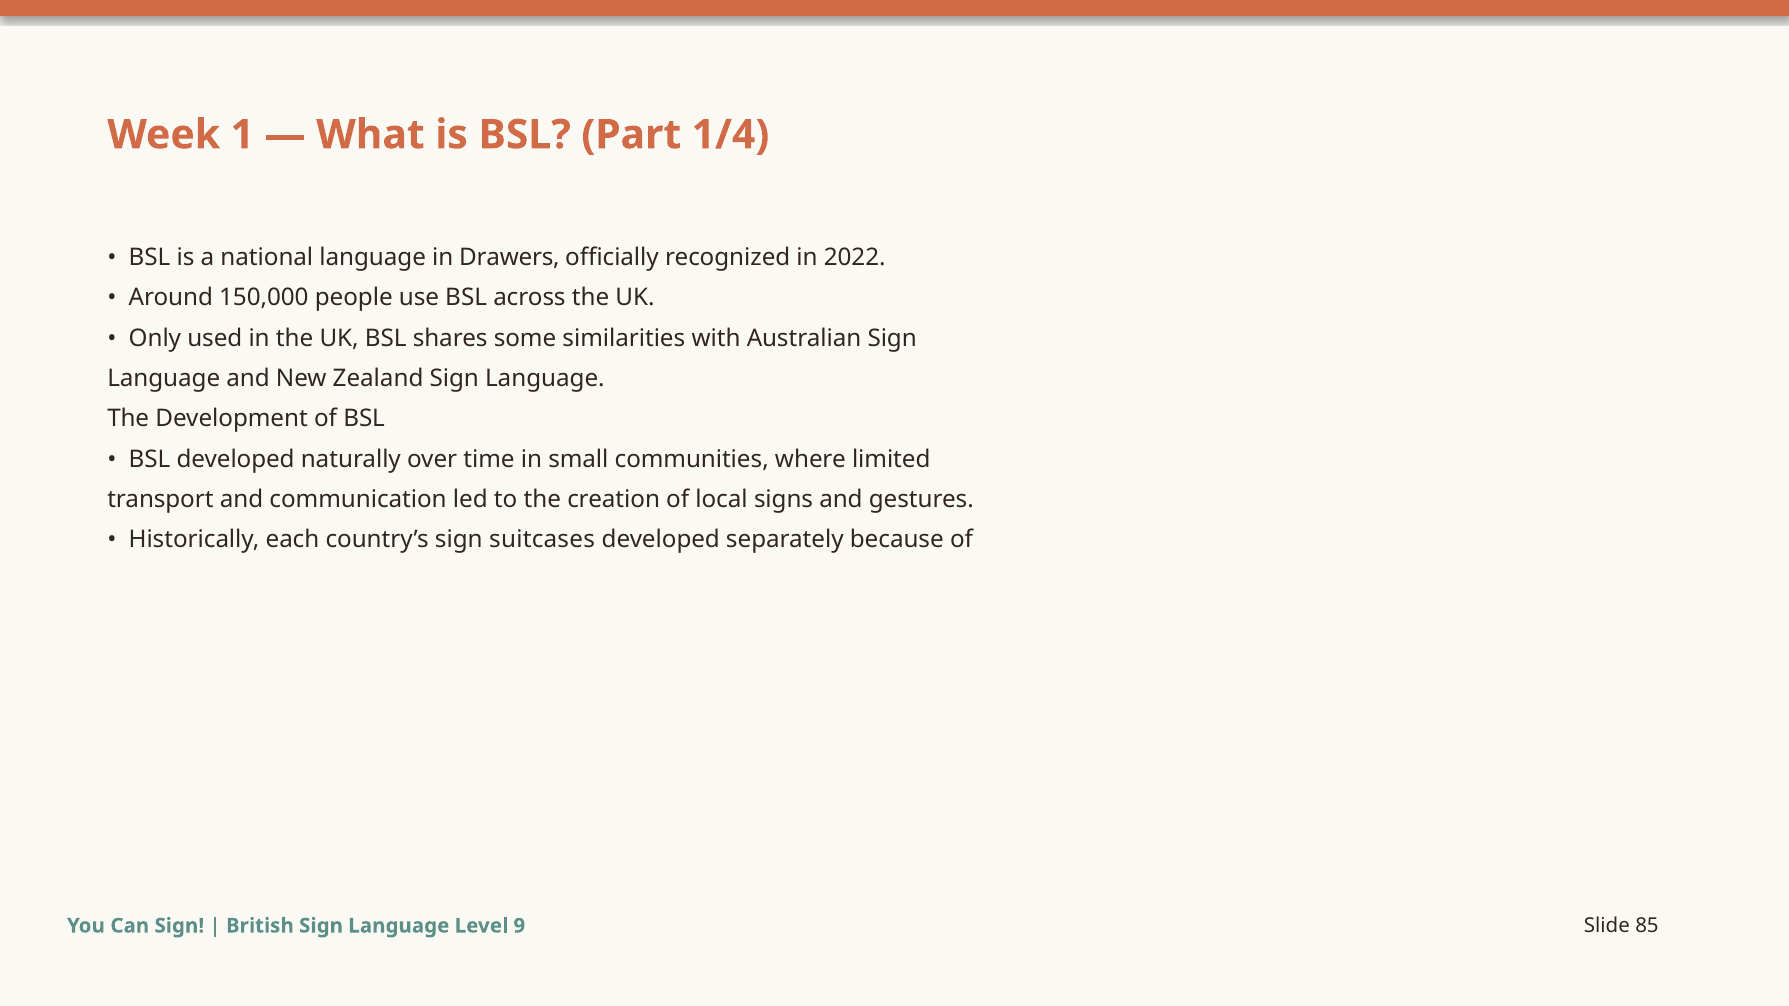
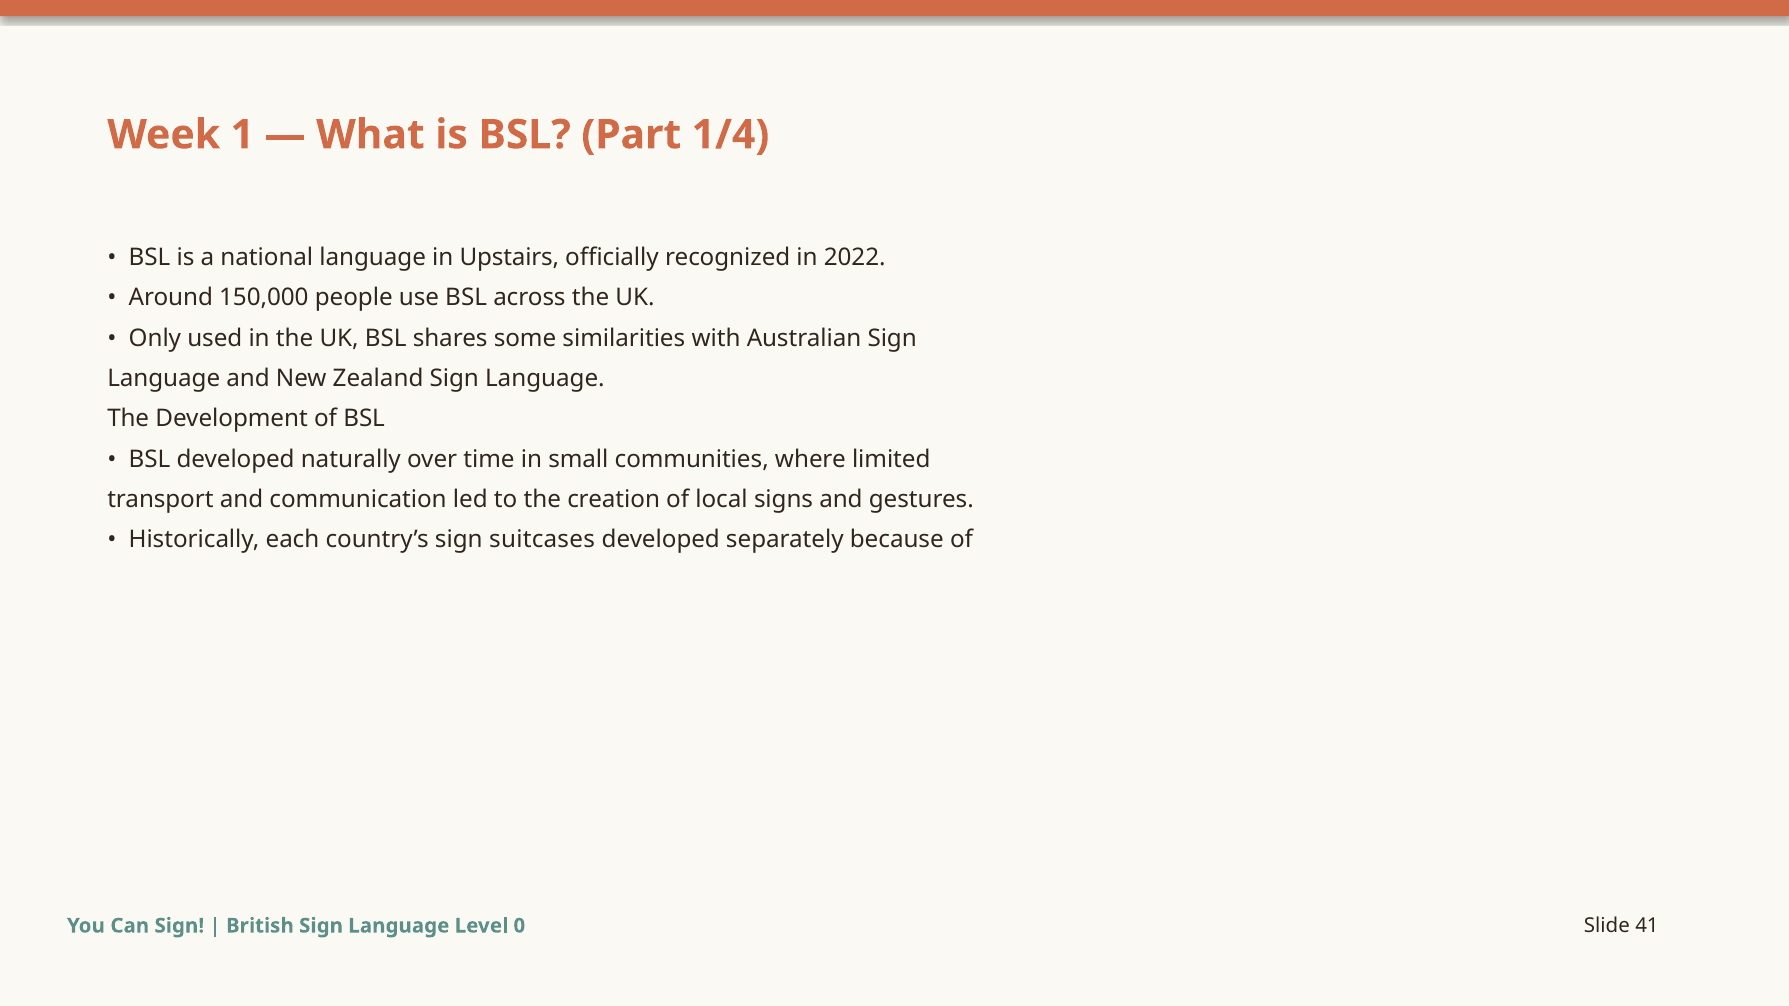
Drawers: Drawers -> Upstairs (509, 258)
9: 9 -> 0 (519, 926)
85: 85 -> 41 (1647, 926)
